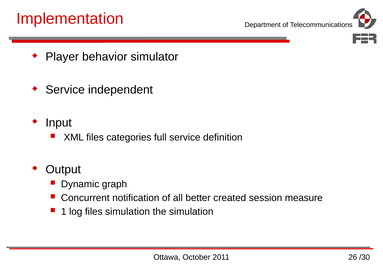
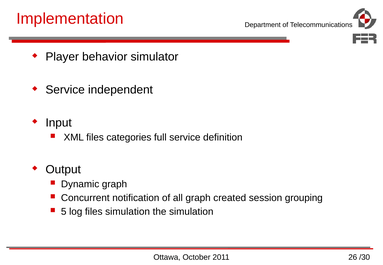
all better: better -> graph (198, 198)
measure: measure -> grouping (304, 198)
1: 1 -> 5 (64, 212)
